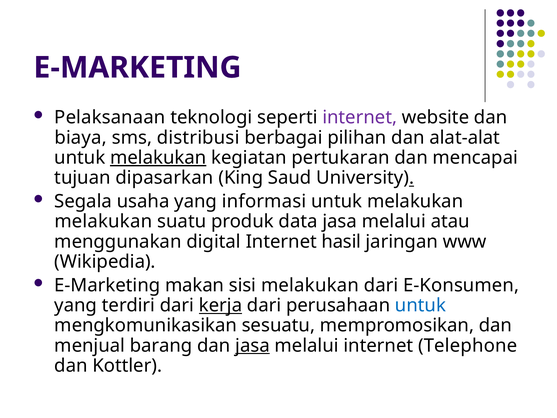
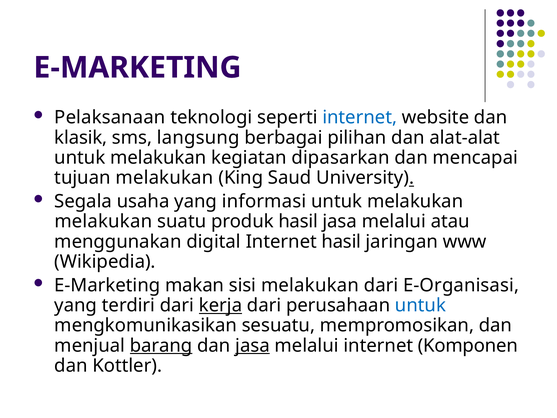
internet colour: purple -> blue (360, 117)
biaya: biaya -> klasik (81, 137)
distribusi: distribusi -> langsung (198, 137)
melakukan underline: present -> none (158, 158)
pertukaran: pertukaran -> dipasarkan (341, 158)
tujuan dipasarkan: dipasarkan -> melakukan (164, 178)
produk data: data -> hasil (298, 221)
E-Konsumen: E-Konsumen -> E-Organisasi (461, 285)
barang underline: none -> present (161, 345)
Telephone: Telephone -> Komponen (468, 345)
